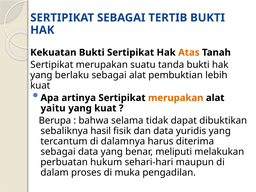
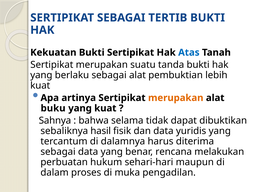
Atas colour: orange -> blue (189, 52)
yaitu: yaitu -> buku (53, 108)
Berupa: Berupa -> Sahnya (55, 121)
meliputi: meliputi -> rencana (174, 152)
